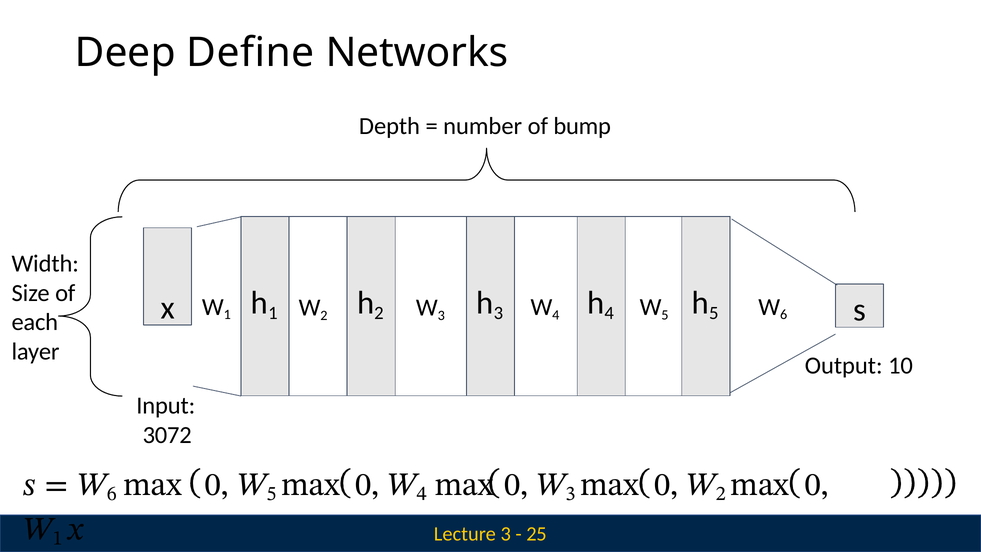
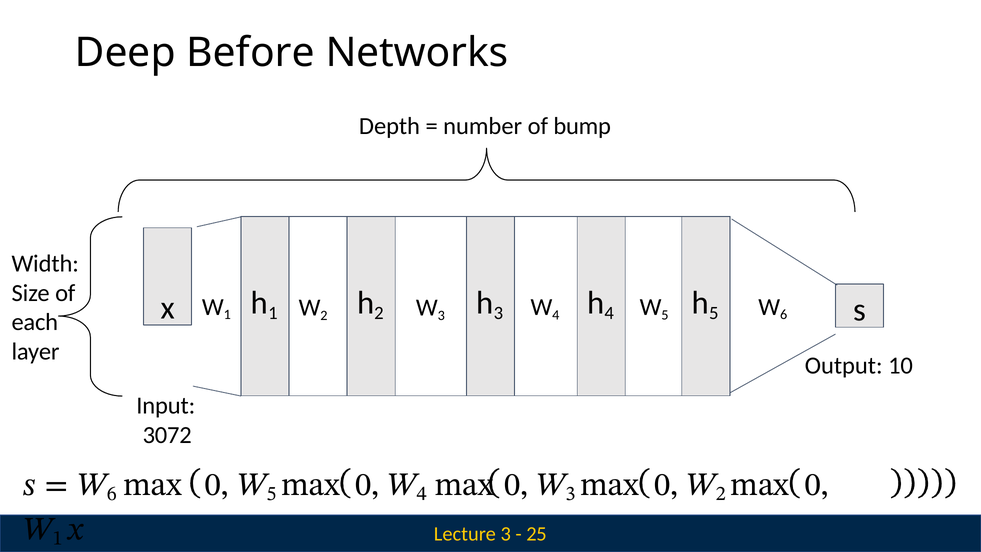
Define: Define -> Before (251, 53)
